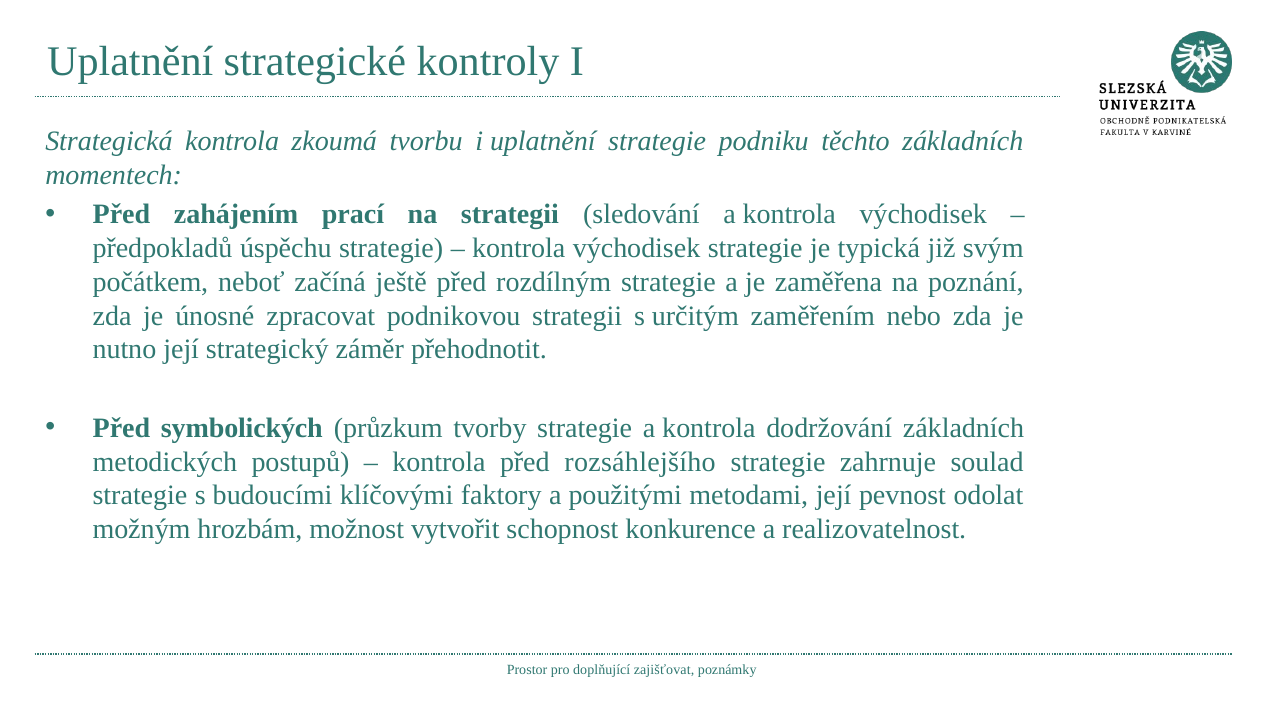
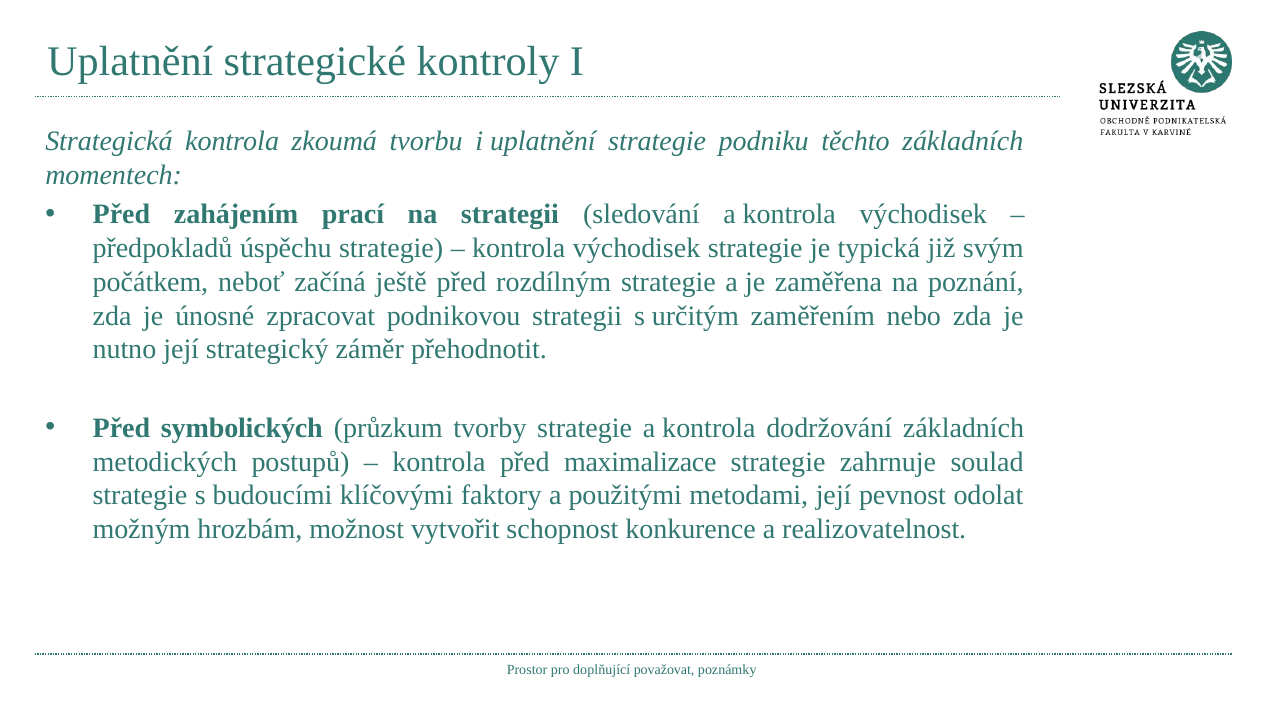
rozsáhlejšího: rozsáhlejšího -> maximalizace (640, 462)
zajišťovat: zajišťovat -> považovat (664, 670)
